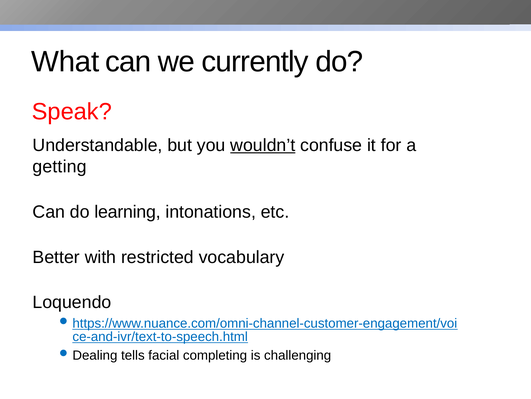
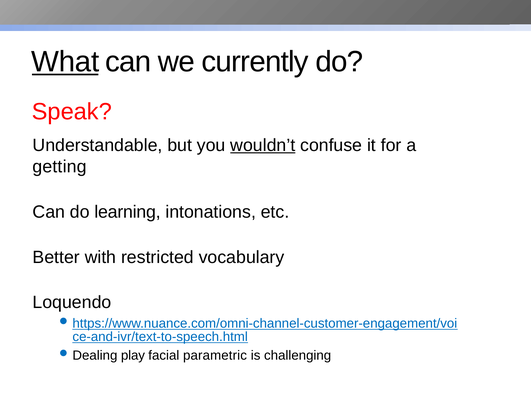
What underline: none -> present (65, 62)
tells: tells -> play (133, 355)
completing: completing -> parametric (215, 355)
